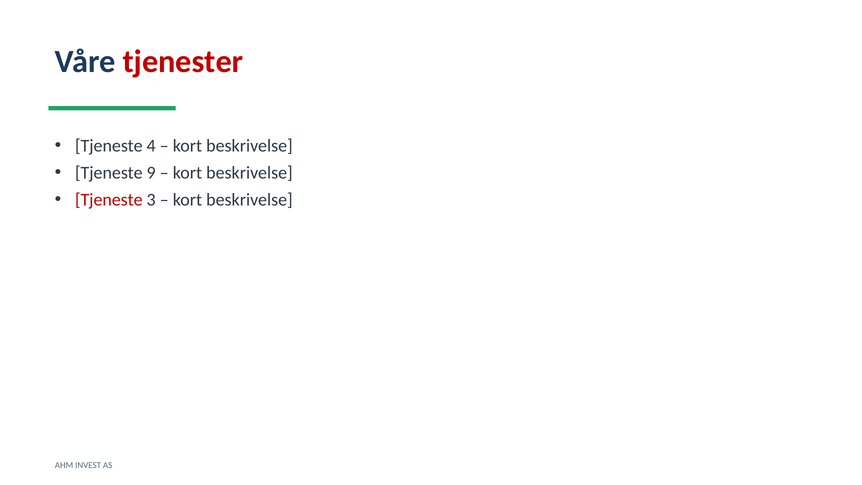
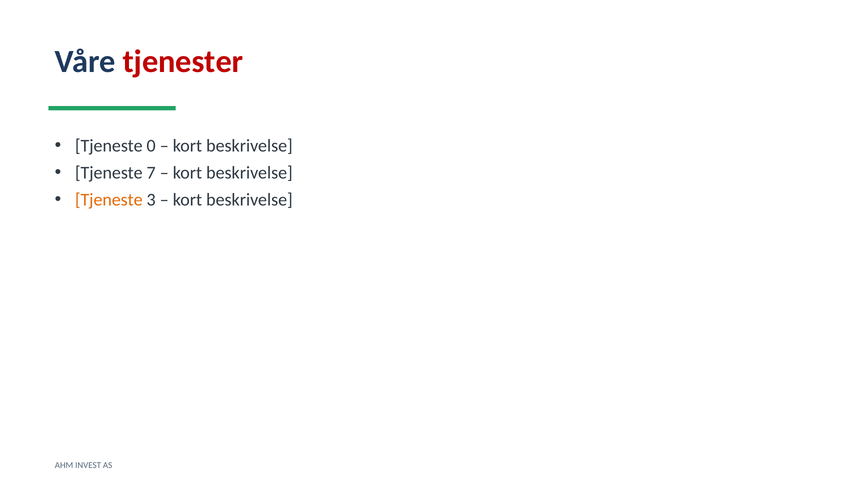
4: 4 -> 0 (151, 146)
9: 9 -> 7 (151, 173)
Tjeneste colour: red -> orange (109, 200)
